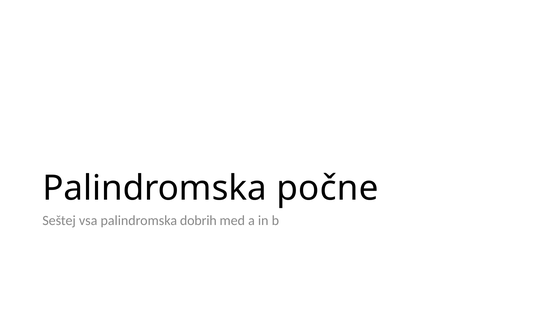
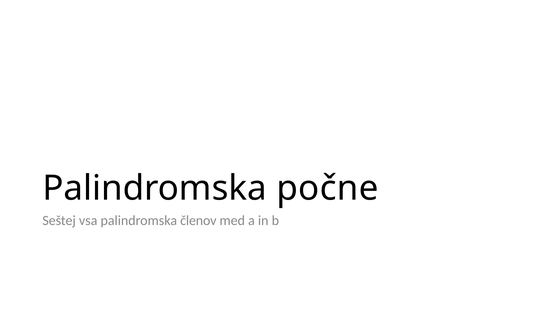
dobrih: dobrih -> členov (198, 220)
